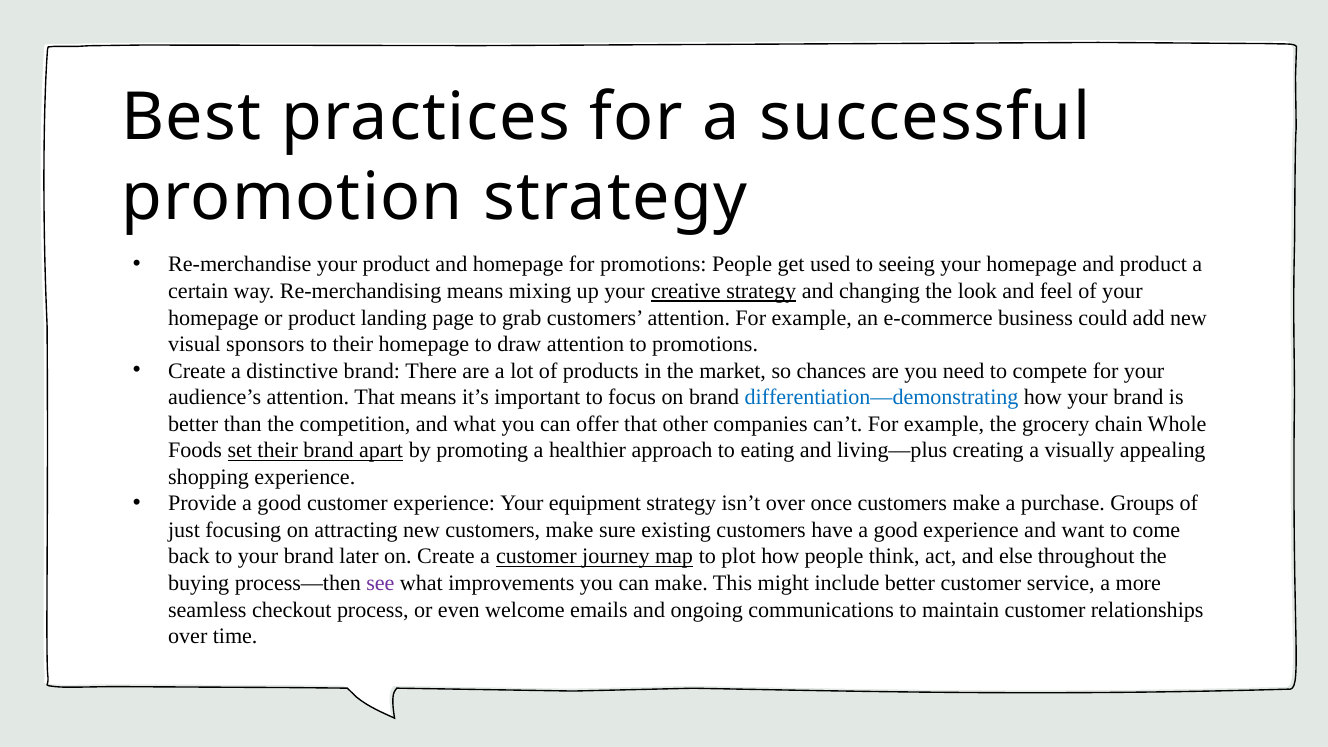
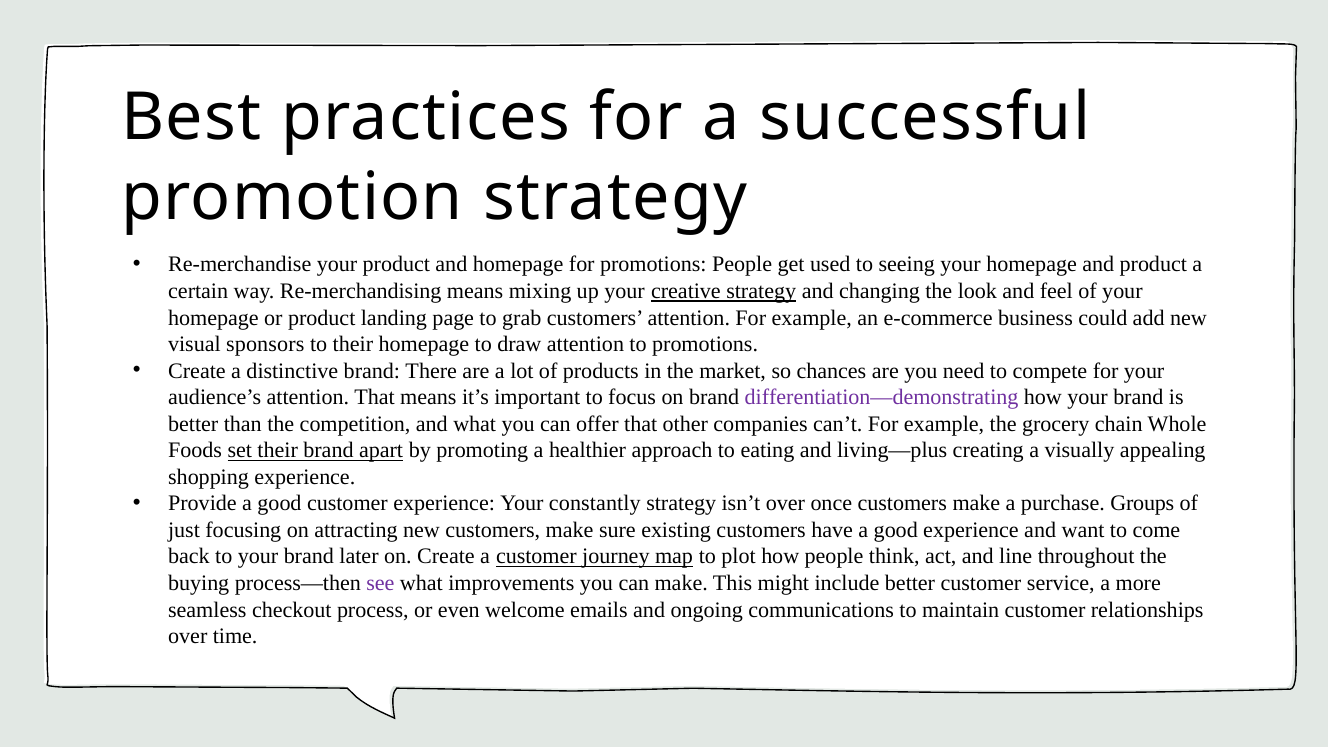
differentiation—demonstrating colour: blue -> purple (882, 397)
equipment: equipment -> constantly (595, 504)
else: else -> line (1016, 557)
